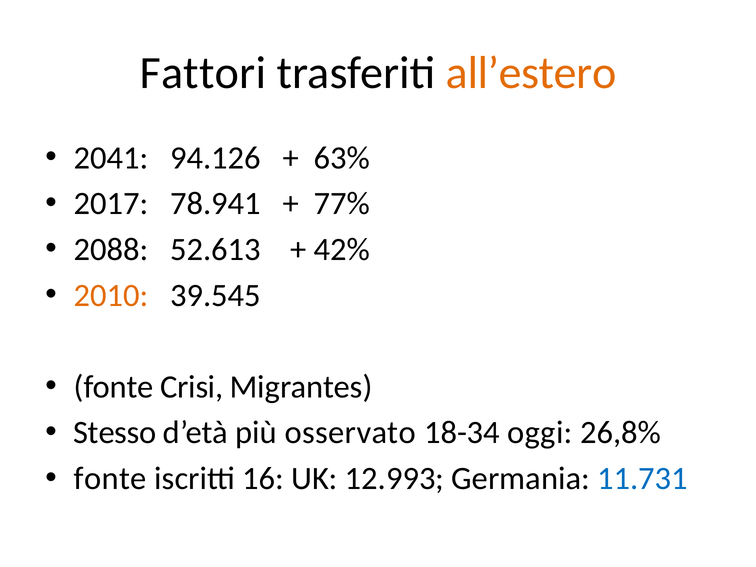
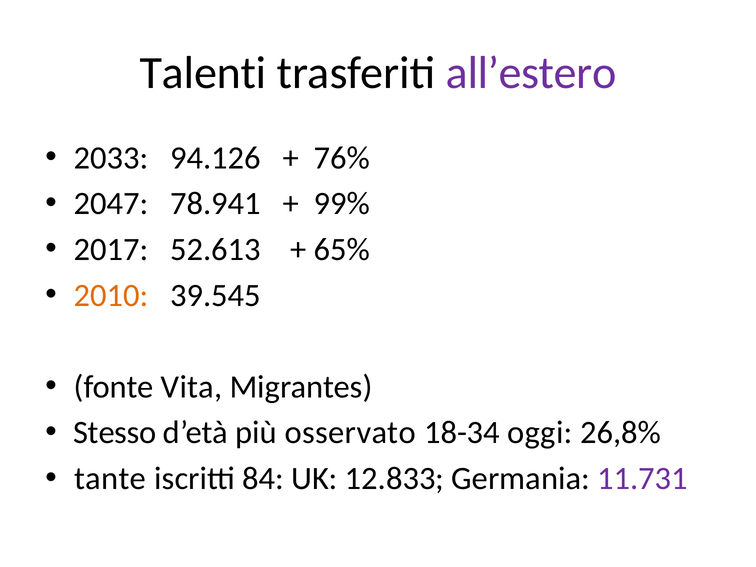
Fattori: Fattori -> Talenti (203, 73)
all’estero colour: orange -> purple (531, 73)
2041: 2041 -> 2033 (111, 158)
63%: 63% -> 76% (342, 158)
2017: 2017 -> 2047 (111, 204)
77%: 77% -> 99% (342, 204)
2088: 2088 -> 2017 (111, 250)
42%: 42% -> 65% (342, 250)
Crisi: Crisi -> Vita (191, 387)
fonte: fonte -> tante (110, 479)
16: 16 -> 84 (263, 479)
12.993: 12.993 -> 12.833 (395, 479)
11.731 colour: blue -> purple (642, 479)
